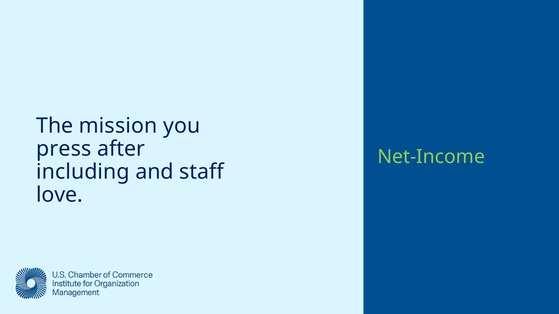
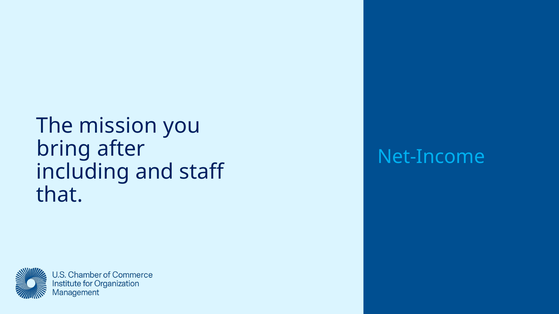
press: press -> bring (64, 149)
Net-Income colour: light green -> light blue (431, 157)
love: love -> that (59, 195)
